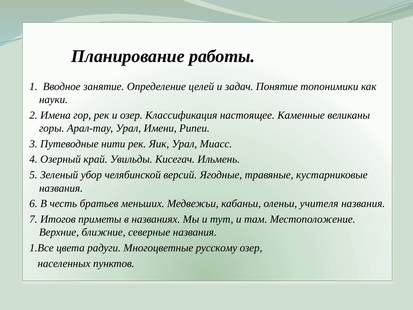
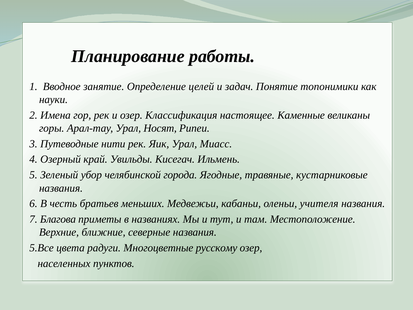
Имени: Имени -> Носят (160, 128)
версий: версий -> города (180, 175)
Итогов: Итогов -> Благова (58, 219)
1.Все: 1.Все -> 5.Все (42, 248)
